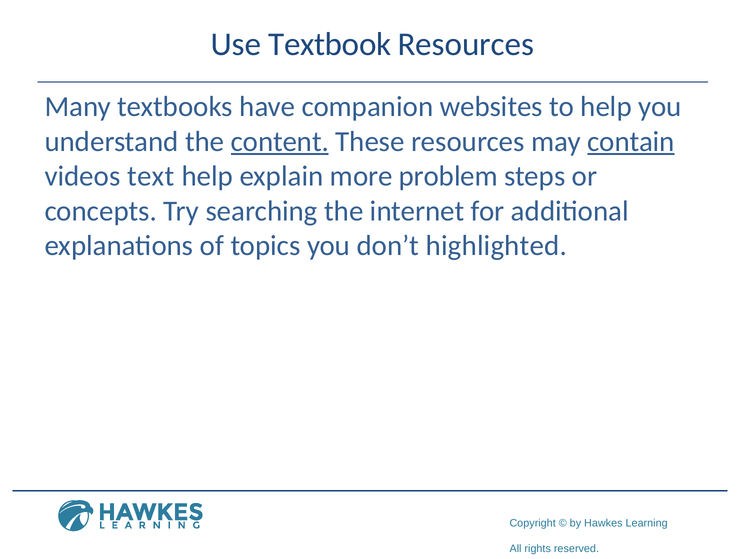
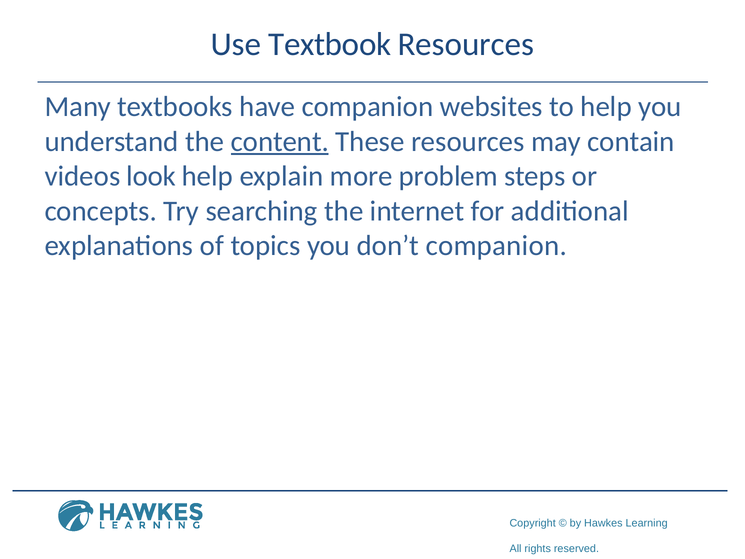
contain underline: present -> none (631, 142)
text: text -> look (151, 176)
don’t highlighted: highlighted -> companion (496, 246)
